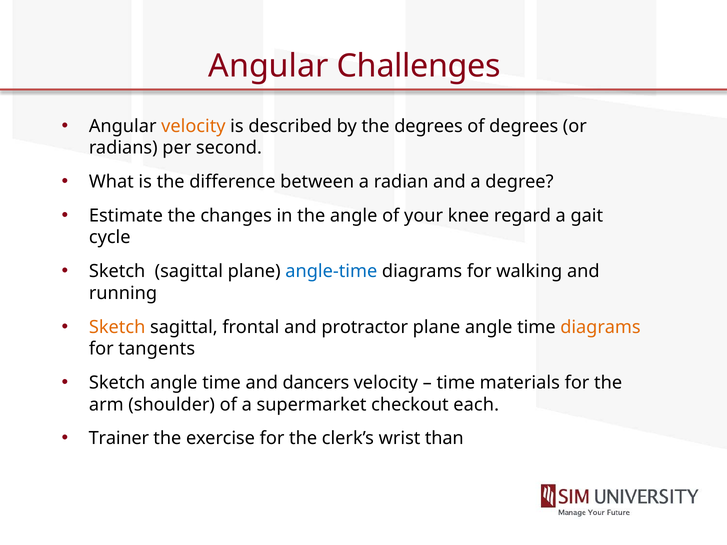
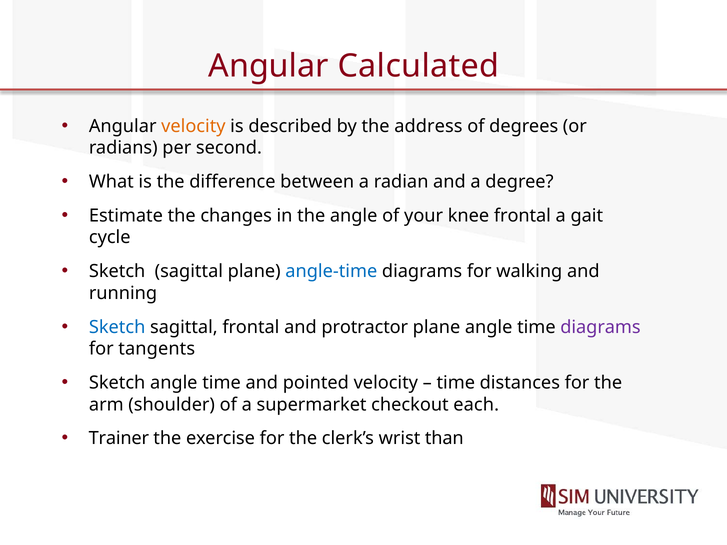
Challenges: Challenges -> Calculated (418, 66)
the degrees: degrees -> address (428, 126)
knee regard: regard -> frontal (522, 216)
Sketch colour: orange -> blue (117, 327)
diagrams colour: orange -> purple (600, 327)
dancers: dancers -> pointed (316, 383)
materials: materials -> distances (520, 383)
